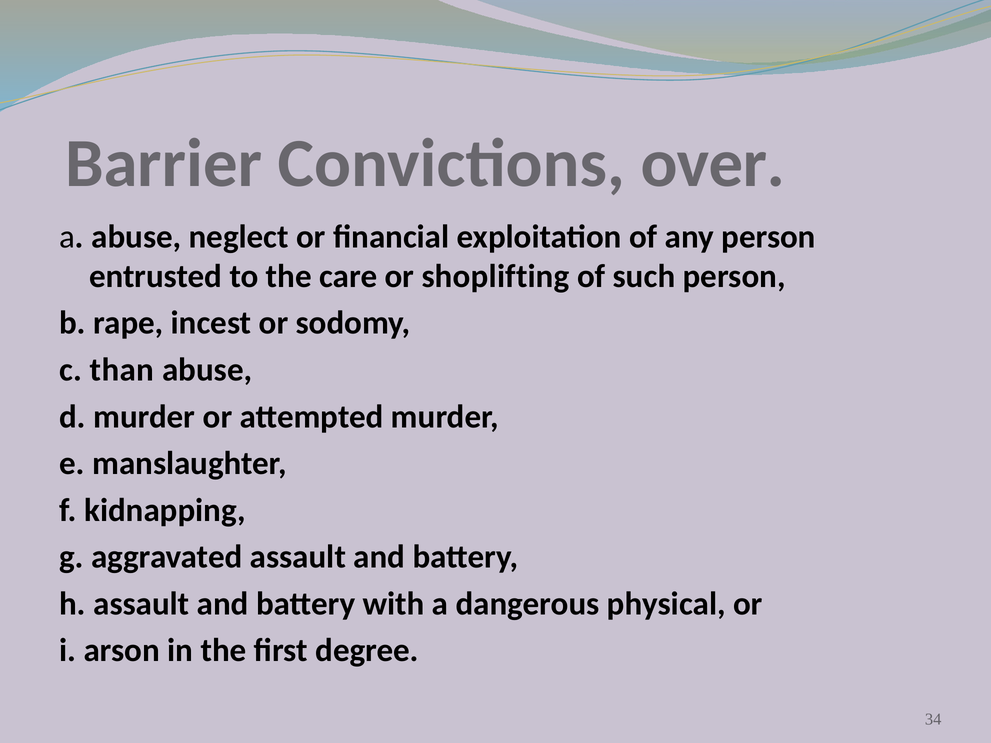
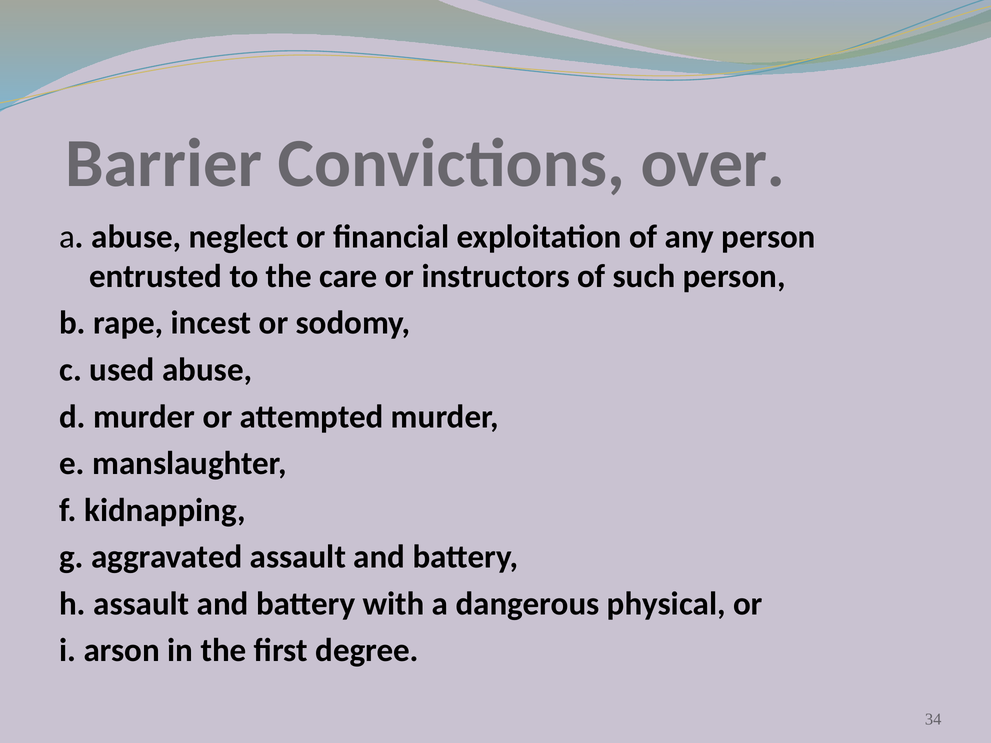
shoplifting: shoplifting -> instructors (496, 276)
than: than -> used (122, 370)
